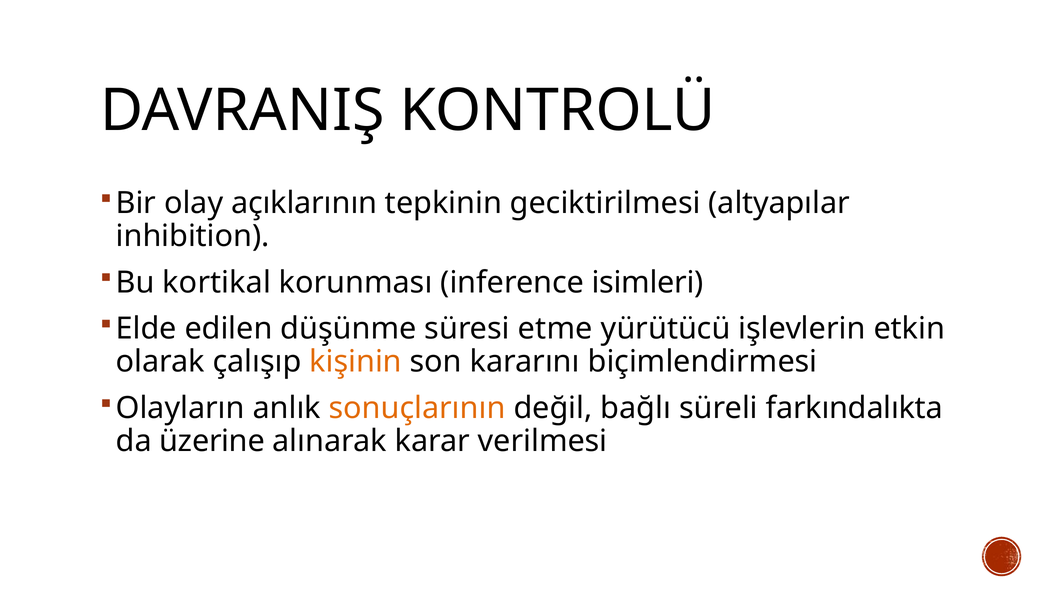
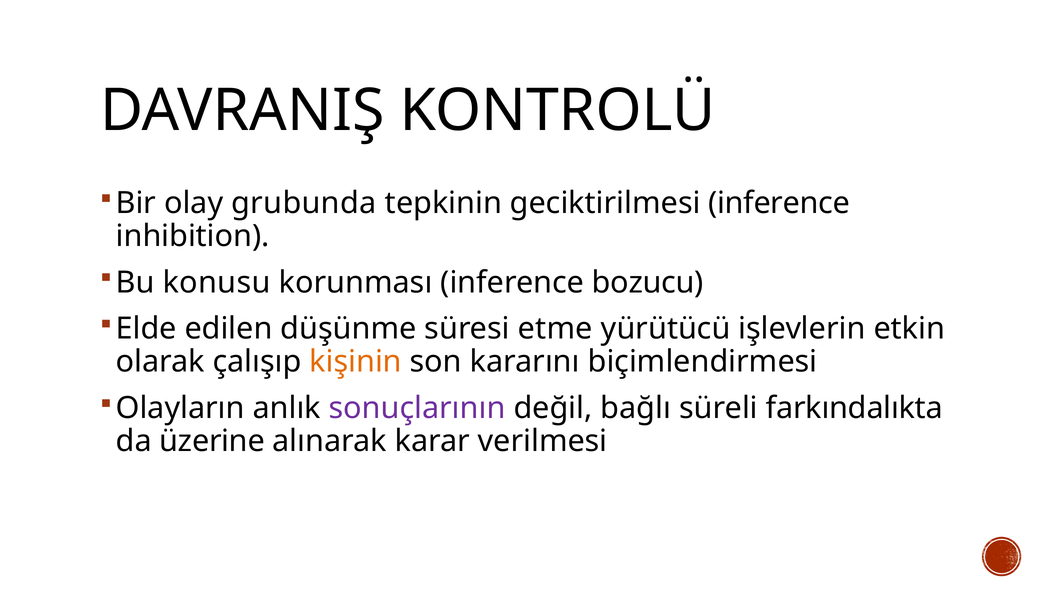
açıklarının: açıklarının -> grubunda (304, 203)
geciktirilmesi altyapılar: altyapılar -> inference (779, 203)
kortikal: kortikal -> konusu (217, 282)
isimleri: isimleri -> bozucu (648, 282)
sonuçlarının colour: orange -> purple (417, 408)
